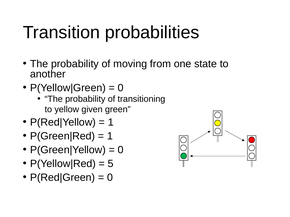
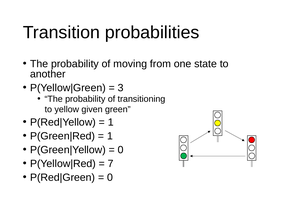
0: 0 -> 3 (121, 88)
5: 5 -> 7 (111, 164)
